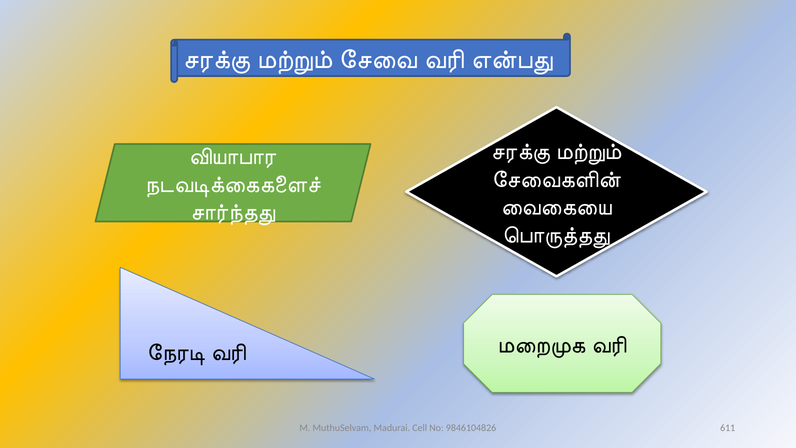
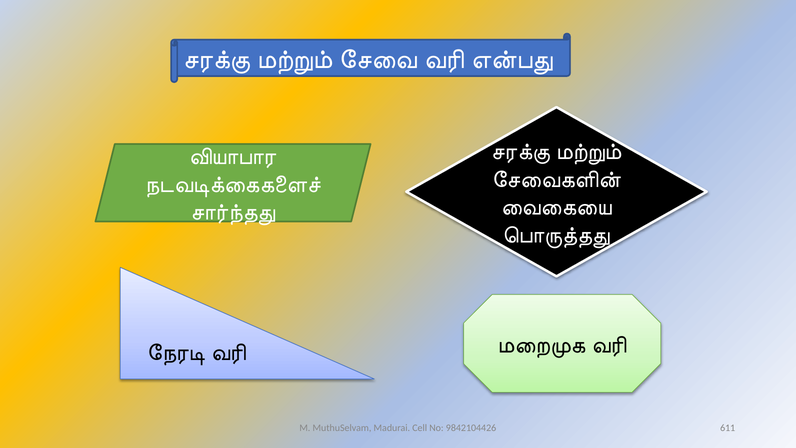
9846104826: 9846104826 -> 9842104426 (471, 427)
